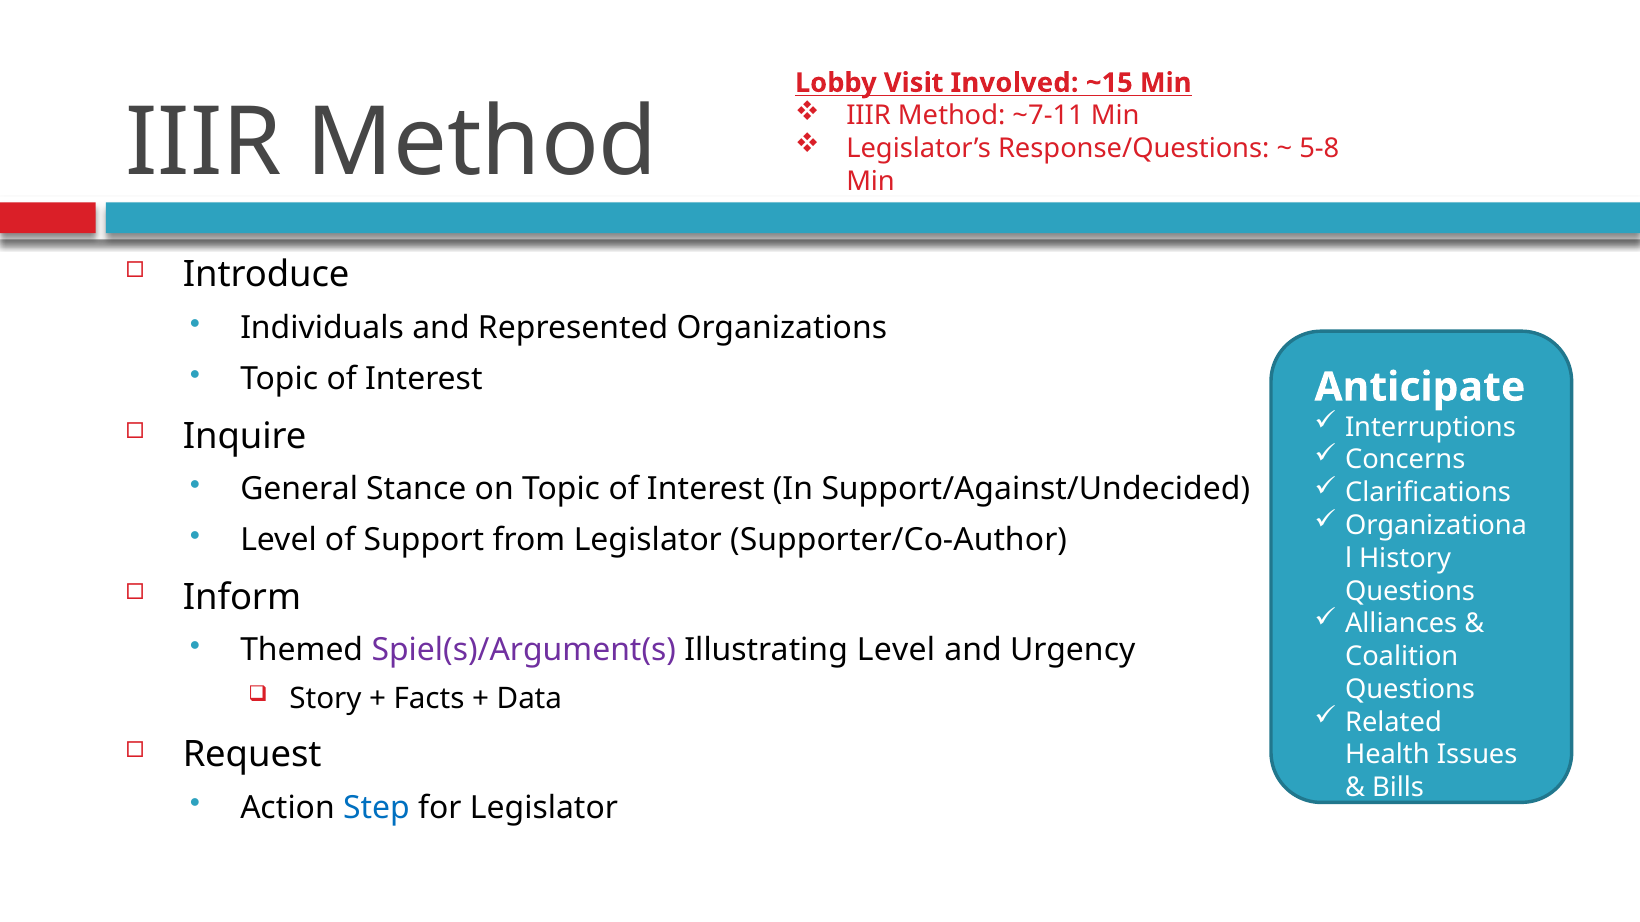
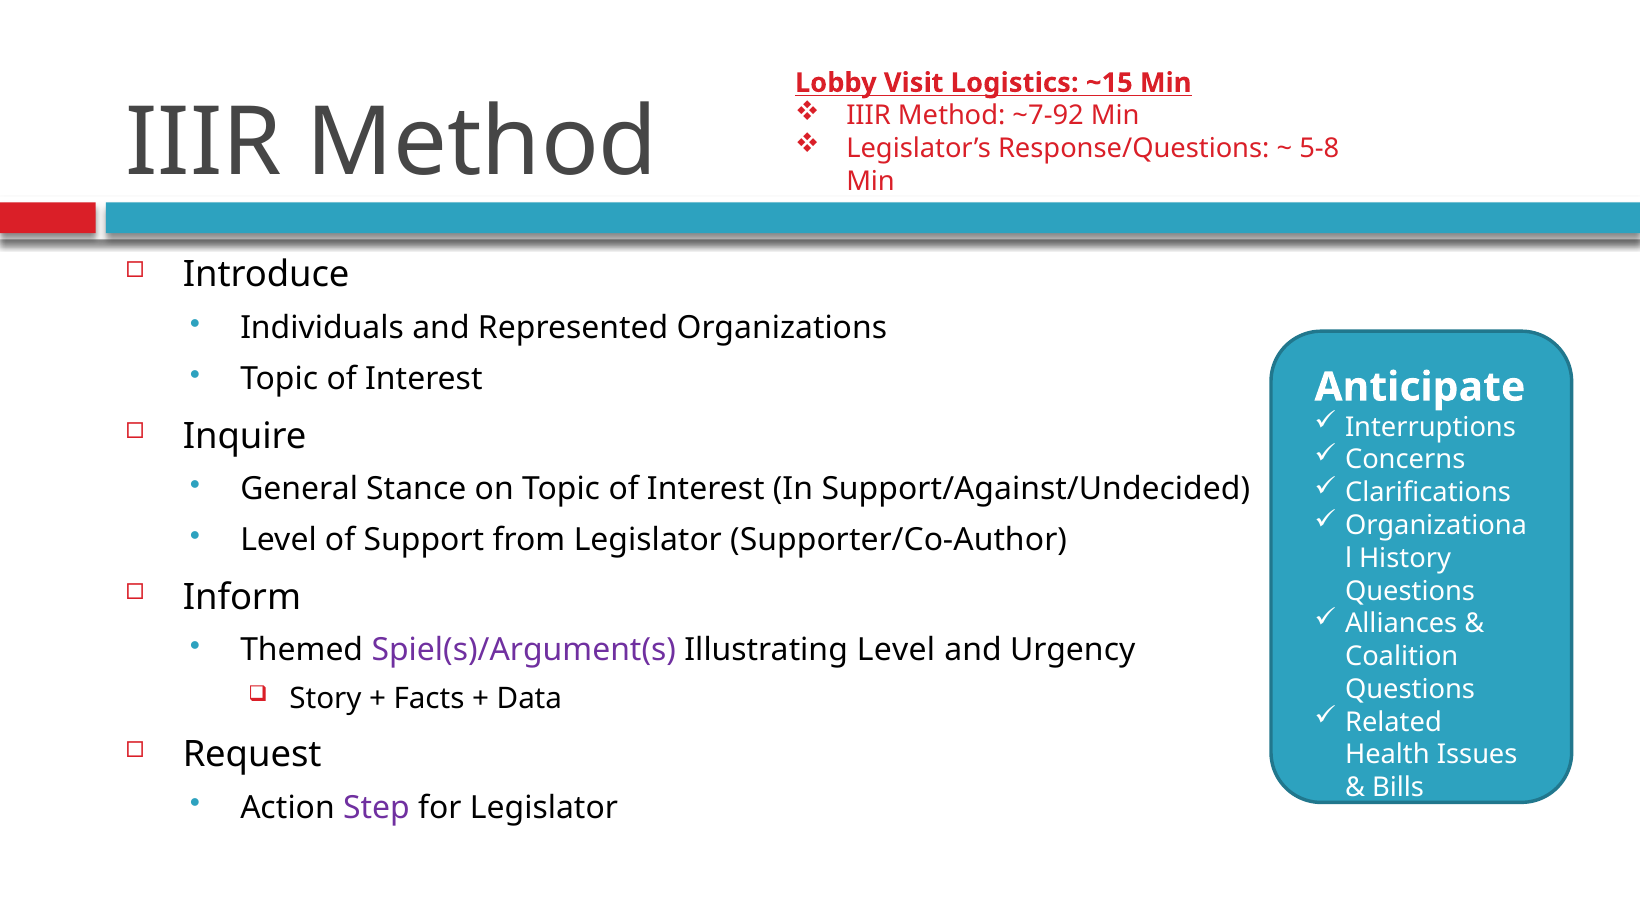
Involved: Involved -> Logistics (1015, 83)
~7-11: ~7-11 -> ~7-92 (1048, 116)
Step colour: blue -> purple (376, 808)
